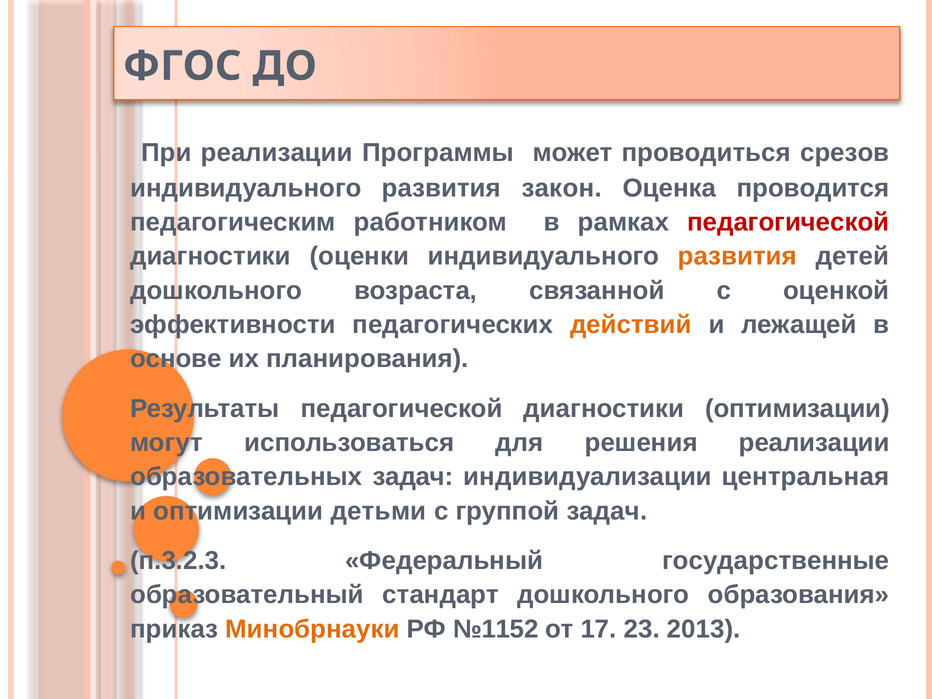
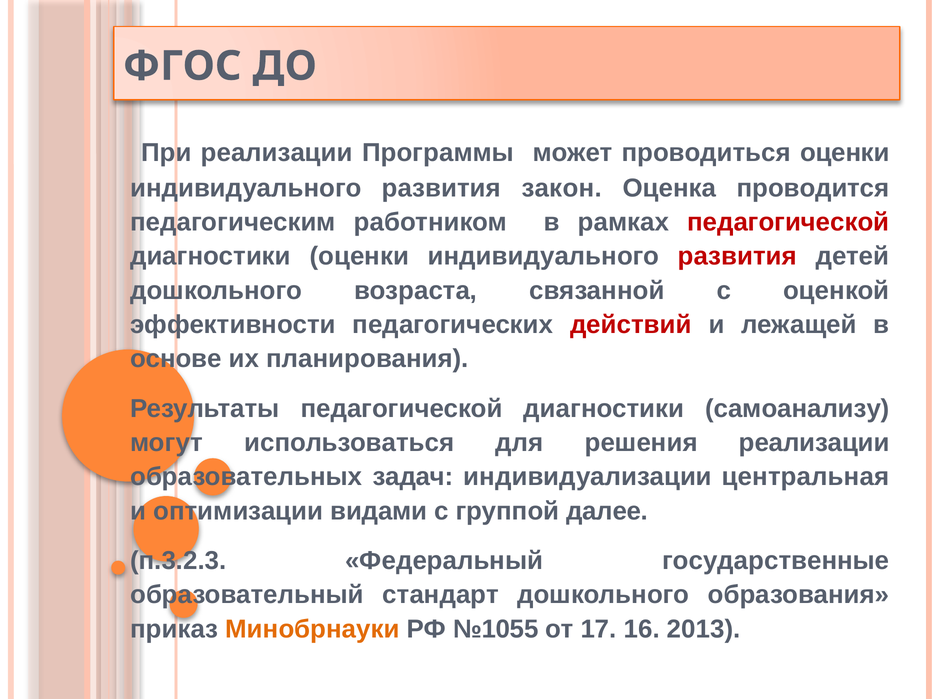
проводиться срезов: срезов -> оценки (845, 153)
развития colour: orange -> red (737, 256)
действий colour: orange -> red (631, 325)
диагностики оптимизации: оптимизации -> самоанализу (797, 409)
детьми: детьми -> видами (379, 511)
группой задач: задач -> далее (607, 511)
№1152: №1152 -> №1055 (496, 629)
23: 23 -> 16 (642, 629)
